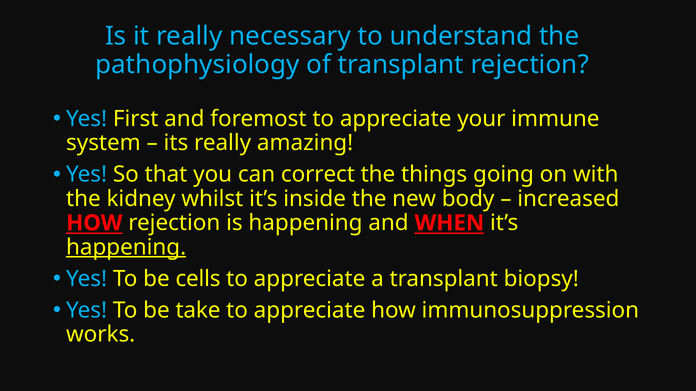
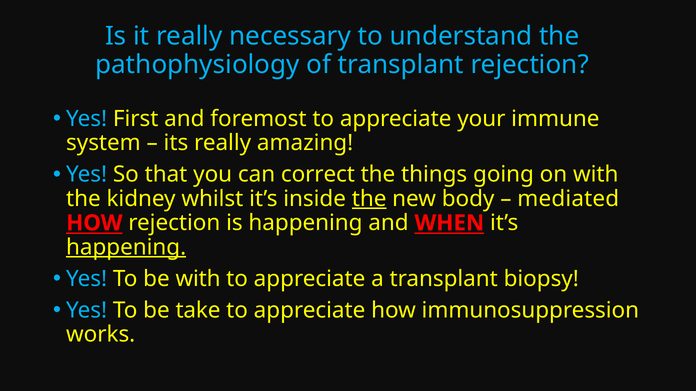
the underline: none -> present (369, 199)
increased: increased -> mediated (568, 199)
be cells: cells -> with (198, 279)
